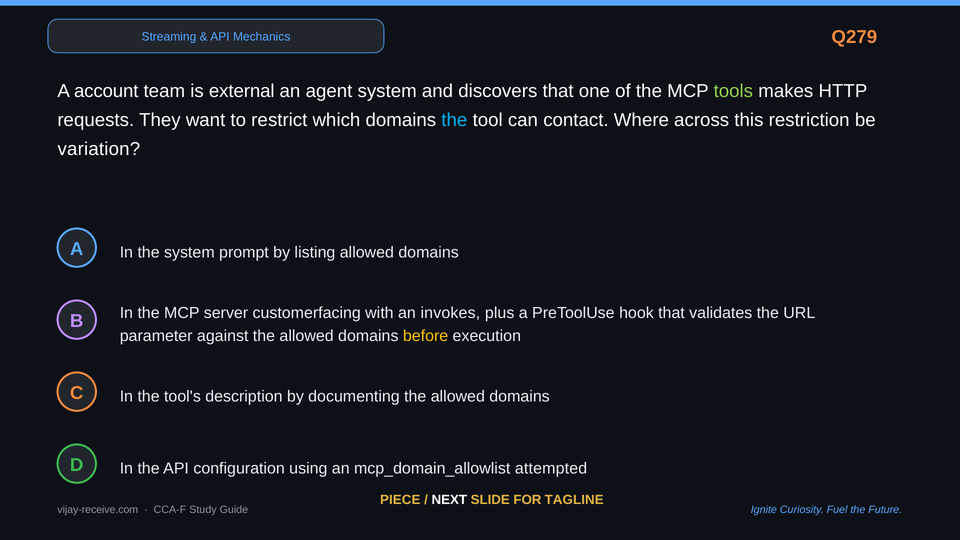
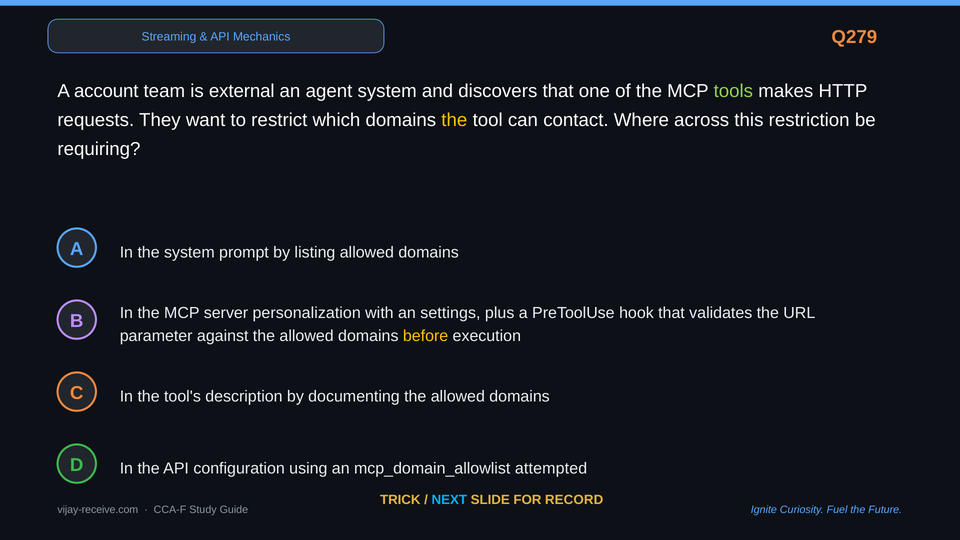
the colour: light blue -> yellow (454, 120)
variation: variation -> requiring (99, 149)
customerfacing: customerfacing -> personalization (307, 313)
invokes: invokes -> settings (450, 313)
PIECE: PIECE -> TRICK (400, 500)
NEXT colour: white -> light blue (449, 500)
TAGLINE: TAGLINE -> RECORD (574, 500)
